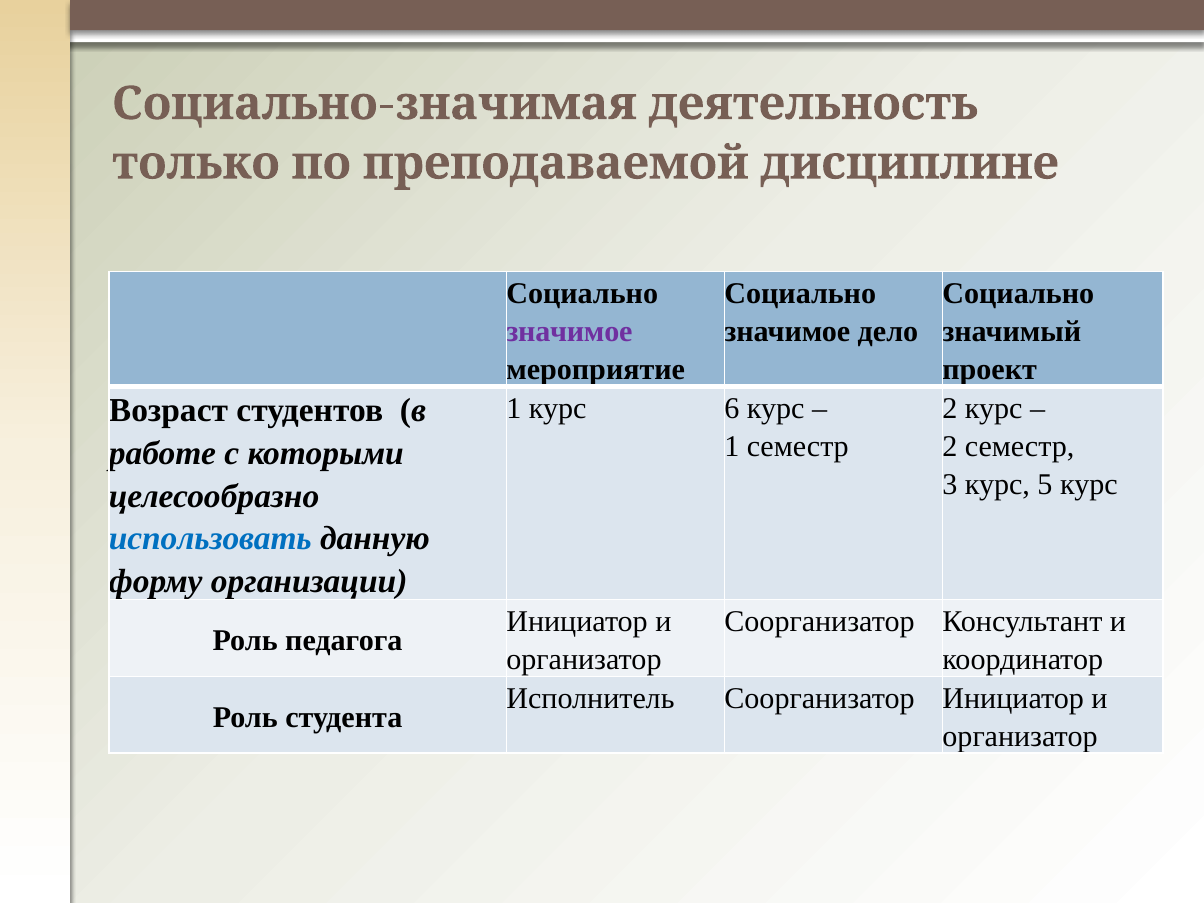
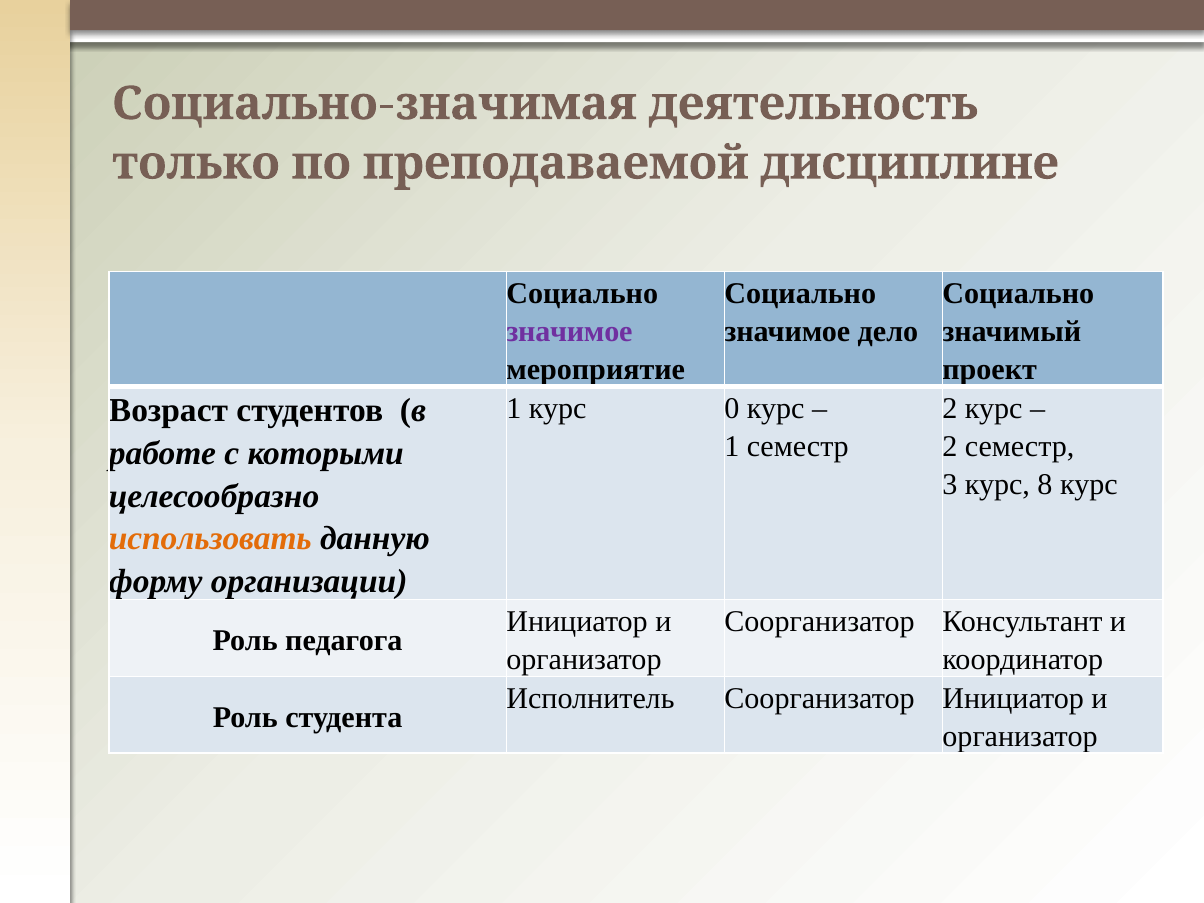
6: 6 -> 0 (732, 408)
5: 5 -> 8 (1045, 485)
использовать colour: blue -> orange (210, 539)
